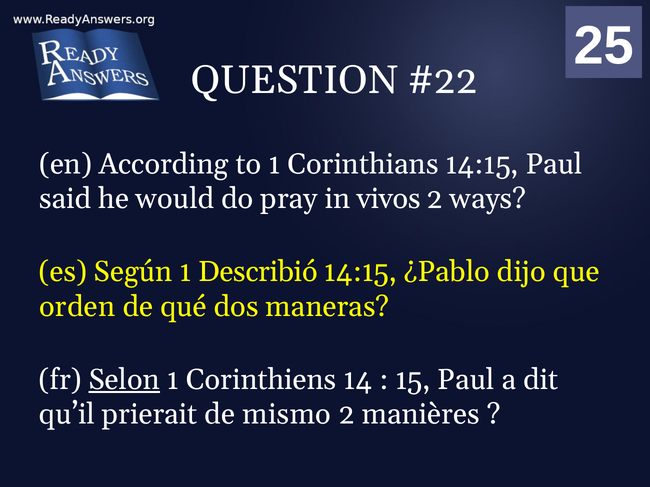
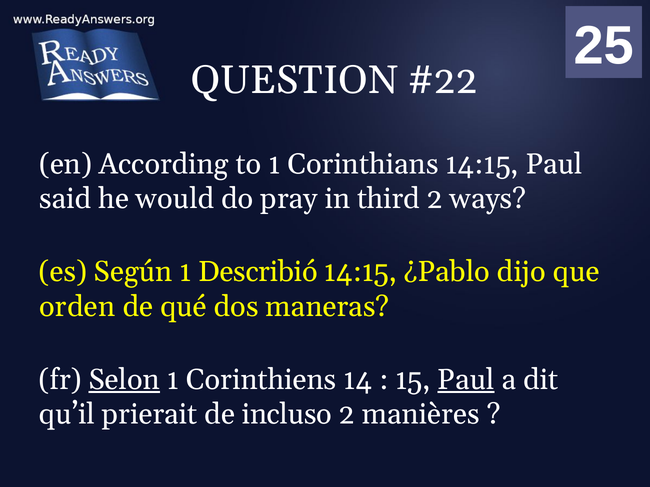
vivos: vivos -> third (389, 199)
Paul underline: none -> present (466, 380)
mismo: mismo -> incluso (287, 415)
